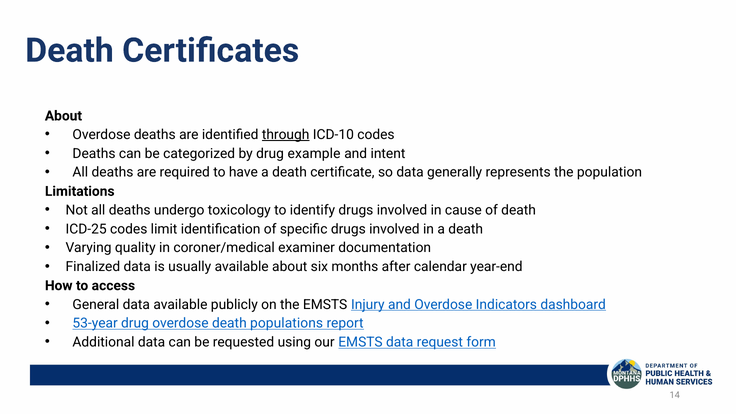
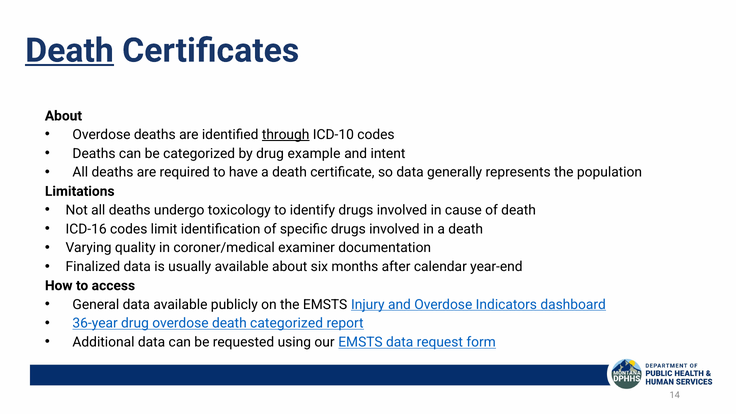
Death underline: none -> present (69, 51)
ICD-25: ICD-25 -> ICD-16 (86, 229)
53-year: 53-year -> 36-year (95, 323)
death populations: populations -> categorized (287, 323)
